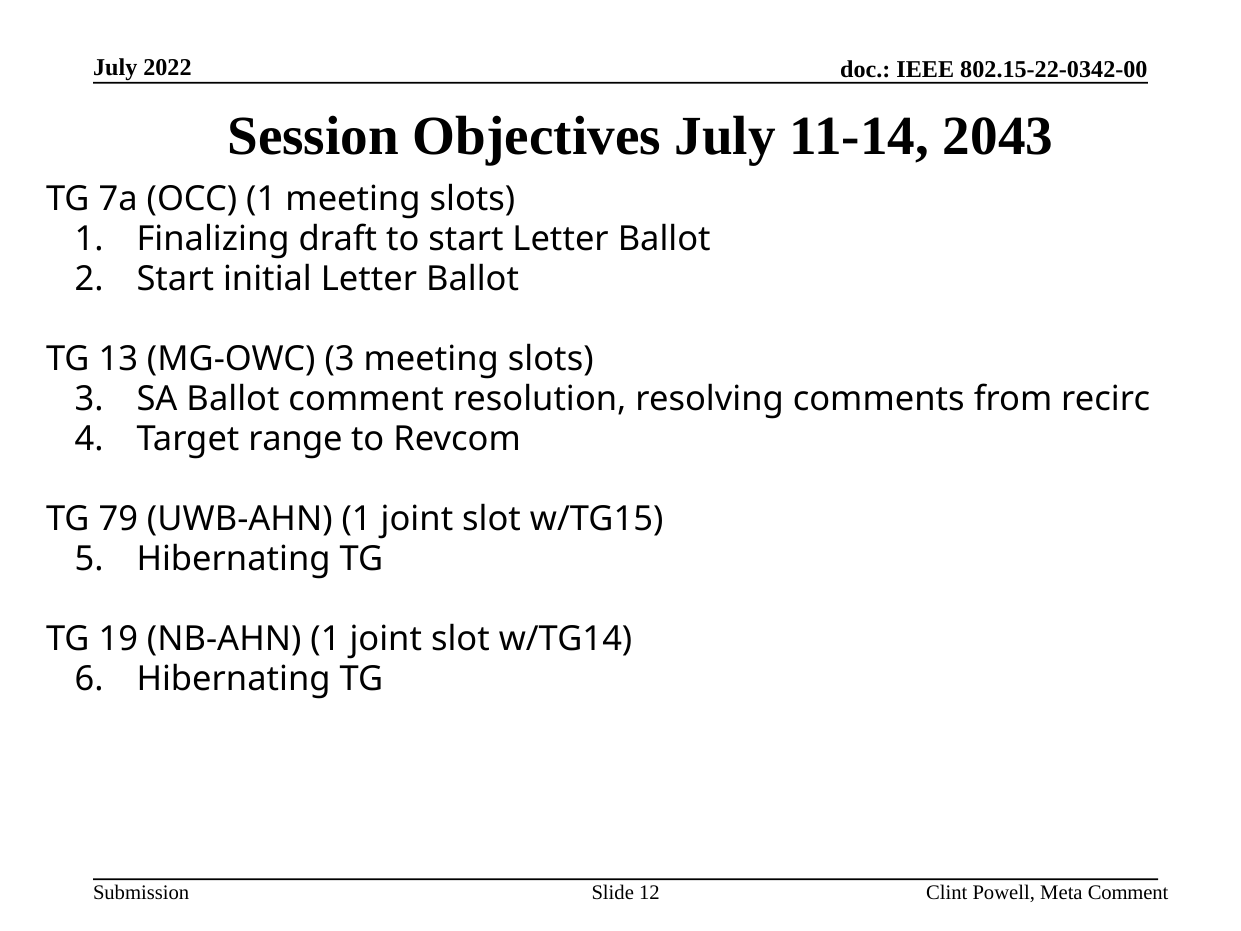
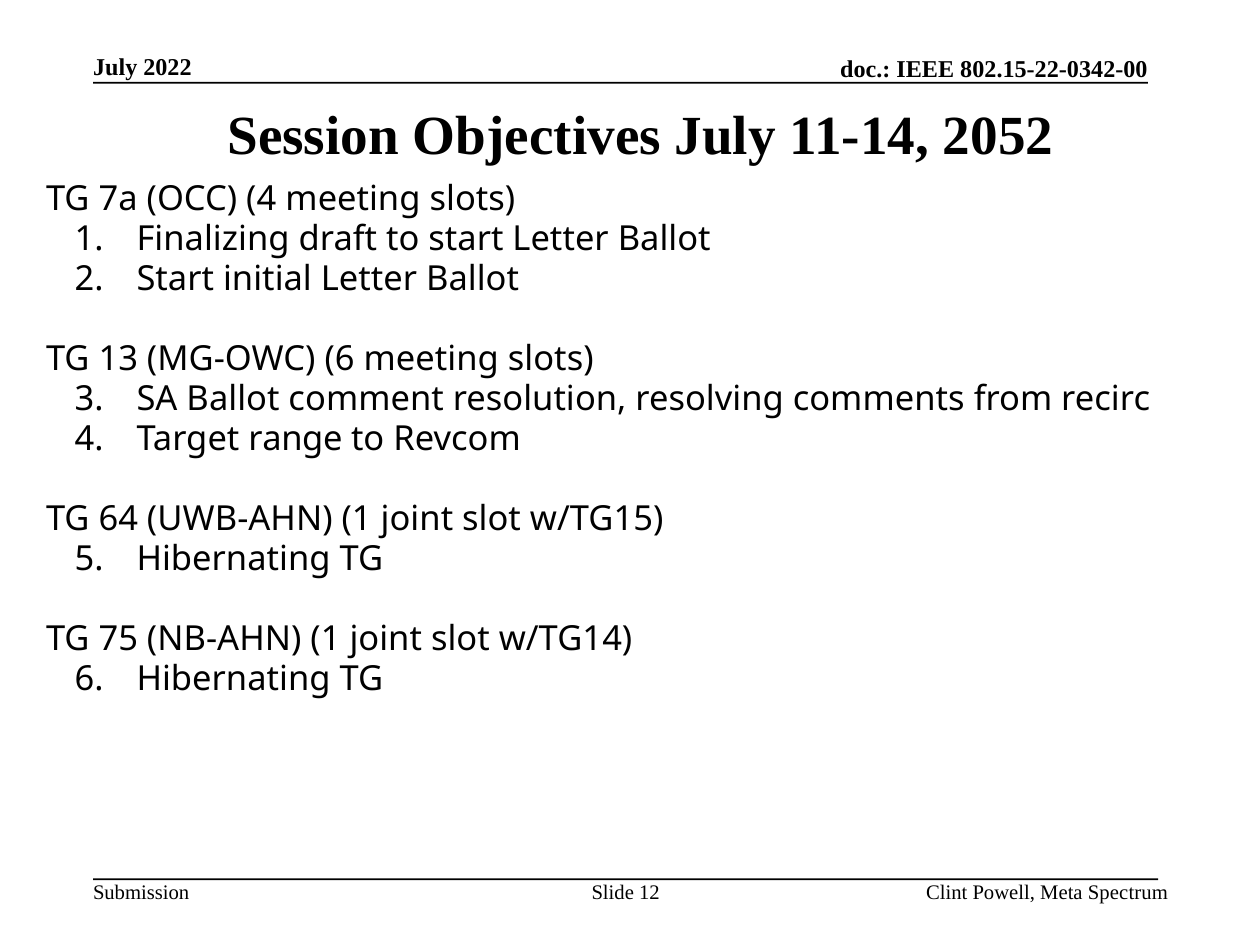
2043: 2043 -> 2052 (998, 136)
OCC 1: 1 -> 4 (261, 199)
MG-OWC 3: 3 -> 6 (340, 359)
79: 79 -> 64 (118, 519)
19: 19 -> 75 (118, 639)
Meta Comment: Comment -> Spectrum (1128, 893)
